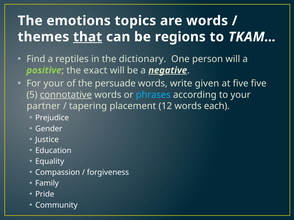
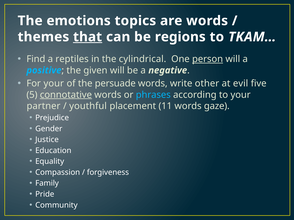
dictionary: dictionary -> cylindrical (143, 59)
person underline: none -> present (208, 59)
positive colour: light green -> light blue (44, 70)
exact: exact -> given (95, 70)
negative underline: present -> none (168, 70)
given: given -> other (207, 84)
at five: five -> evil (241, 84)
tapering: tapering -> youthful (88, 106)
12: 12 -> 11 (165, 106)
each: each -> gaze (217, 106)
